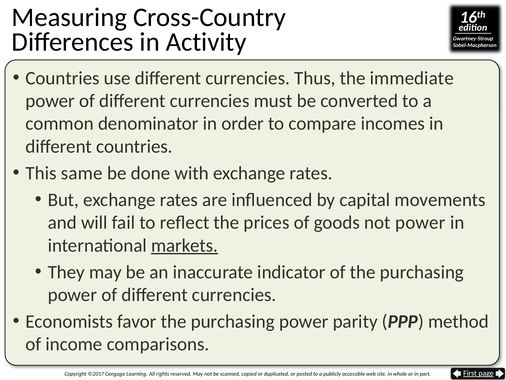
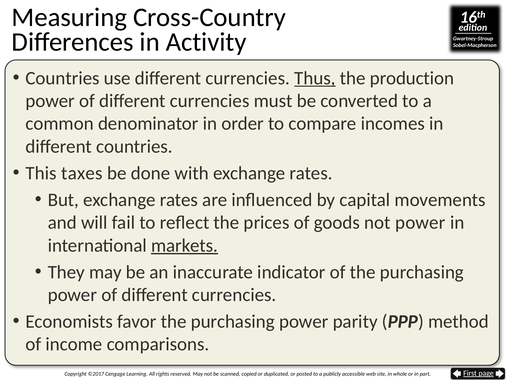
Thus underline: none -> present (315, 78)
immediate: immediate -> production (412, 78)
same: same -> taxes (82, 173)
